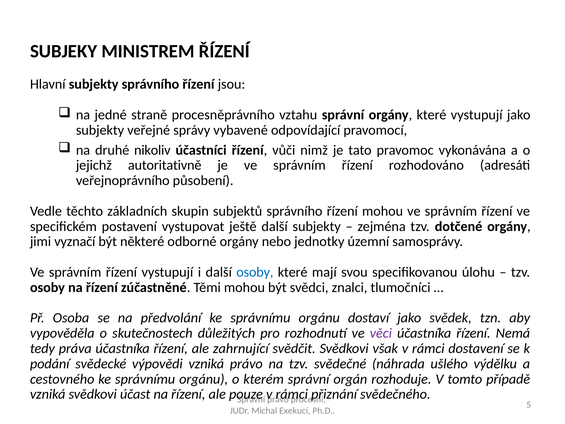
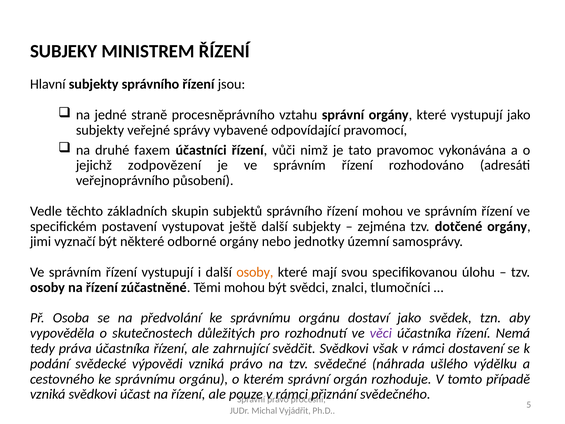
nikoliv: nikoliv -> faxem (152, 150)
autoritativně: autoritativně -> zodpovězení (165, 165)
osoby colour: blue -> orange (255, 272)
Exekucí: Exekucí -> Vyjádřit (295, 410)
